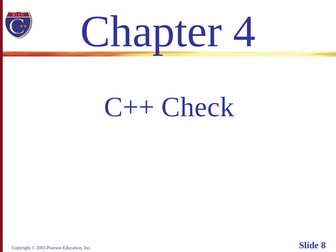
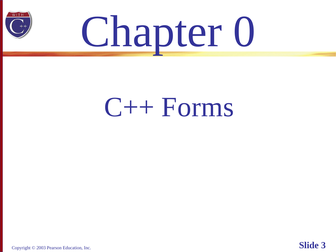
4: 4 -> 0 (244, 32)
Check: Check -> Forms (198, 107)
8: 8 -> 3 (323, 245)
